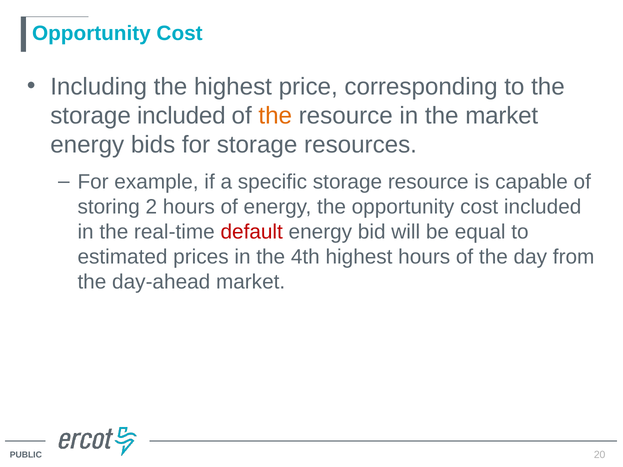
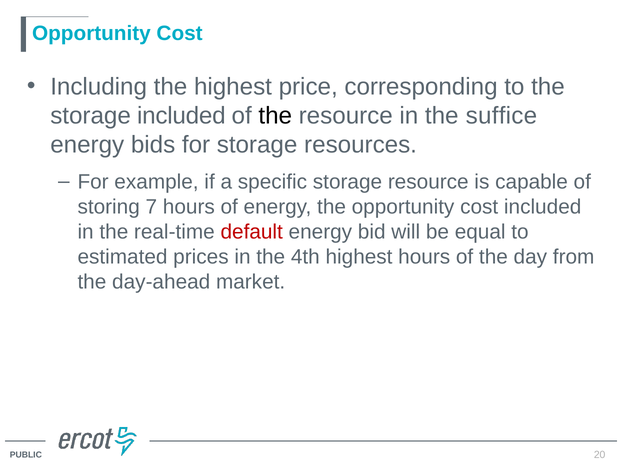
the colour: orange -> black (275, 116)
the market: market -> suffice (501, 116)
2: 2 -> 7 (151, 207)
